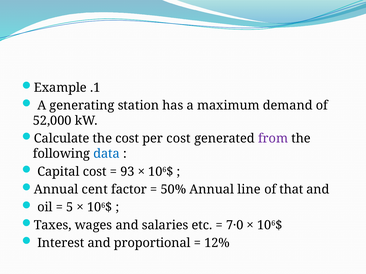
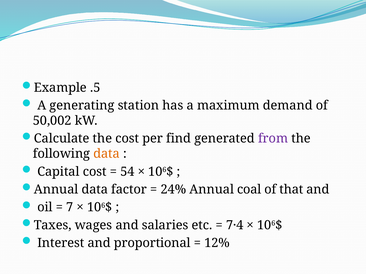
.1: .1 -> .5 (95, 88)
52,000: 52,000 -> 50,002 (52, 121)
per cost: cost -> find (179, 139)
data colour: blue -> orange (107, 154)
93: 93 -> 54 (127, 172)
Annual cent: cent -> data (95, 190)
50%: 50% -> 24% (173, 190)
line: line -> coal (249, 190)
5: 5 -> 7 (70, 208)
7·0: 7·0 -> 7·4 (235, 226)
